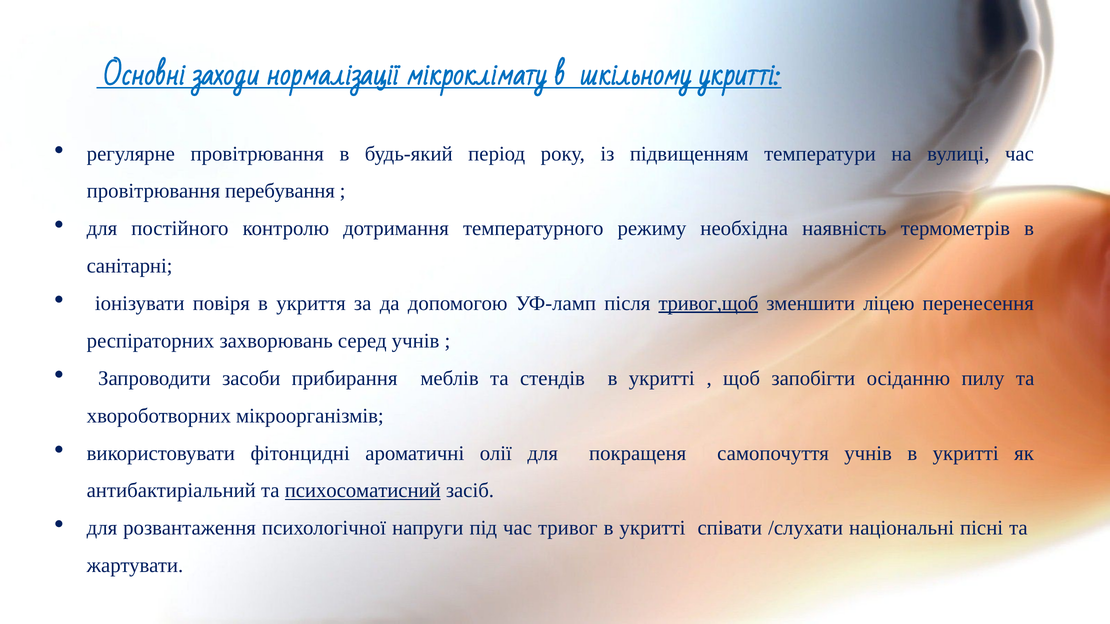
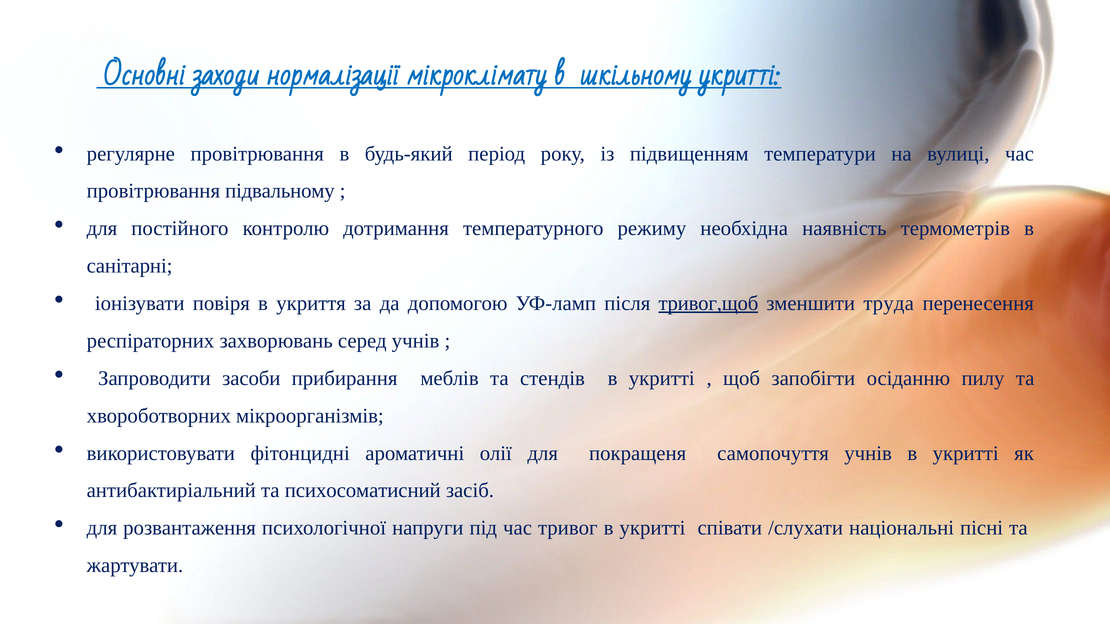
перебування: перебування -> підвальному (280, 191)
ліцею: ліцею -> труда (889, 304)
психосоматисний underline: present -> none (363, 491)
